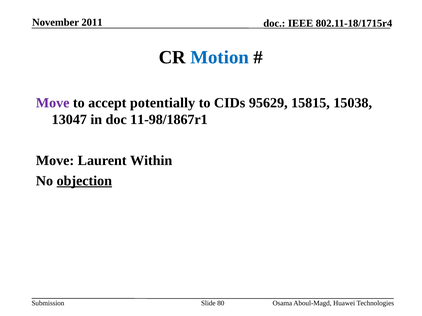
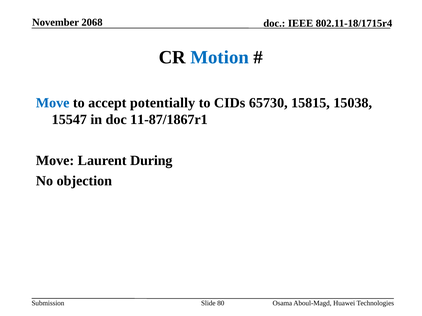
2011: 2011 -> 2068 (92, 22)
Move colour: purple -> blue (53, 103)
95629: 95629 -> 65730 (268, 103)
13047: 13047 -> 15547 (69, 120)
11-98/1867r1: 11-98/1867r1 -> 11-87/1867r1 (169, 120)
Within: Within -> During (151, 161)
objection underline: present -> none (84, 181)
